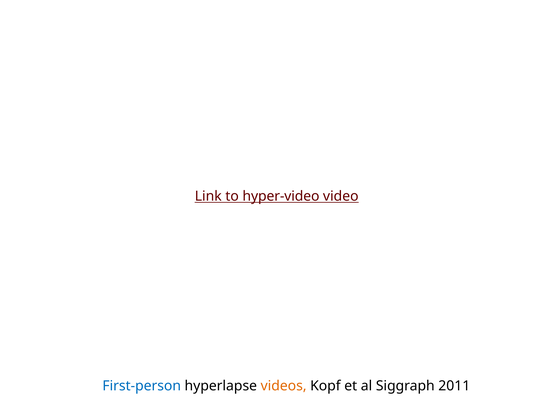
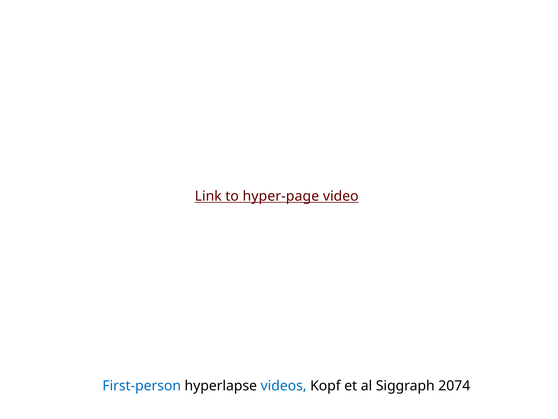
hyper-video: hyper-video -> hyper-page (281, 196)
videos colour: orange -> blue (284, 385)
2011: 2011 -> 2074 (454, 385)
